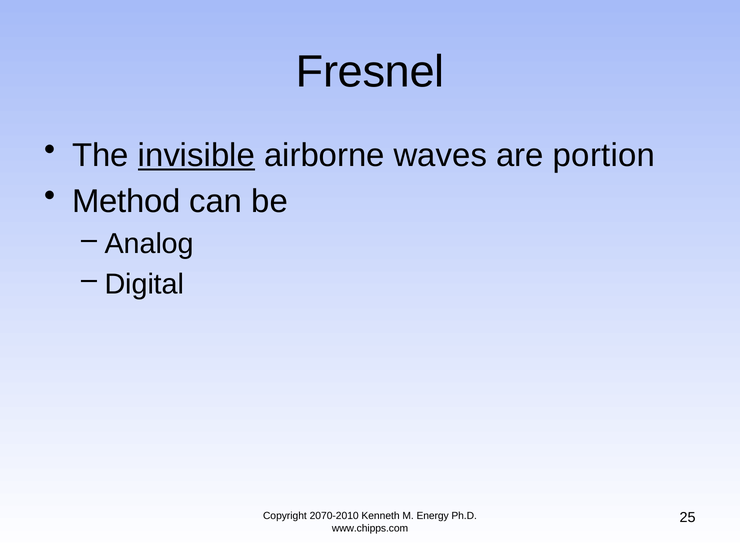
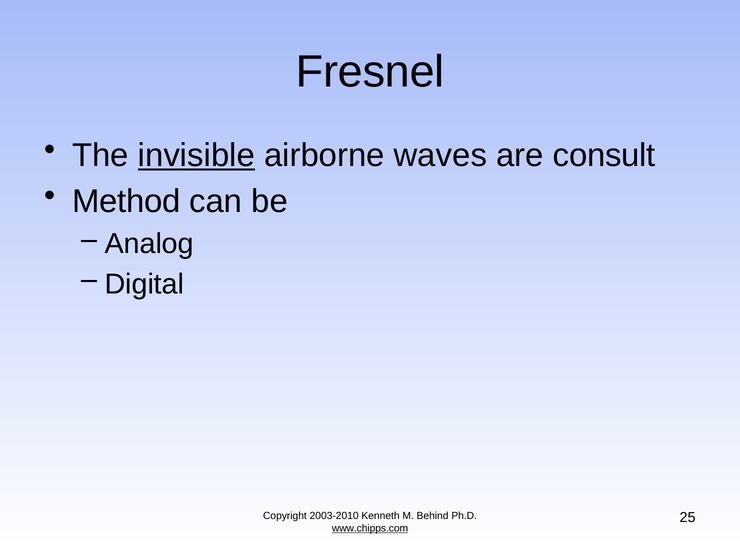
portion: portion -> consult (604, 155)
2070-2010: 2070-2010 -> 2003-2010 (334, 516)
Energy: Energy -> Behind (433, 516)
www.chipps.com underline: none -> present (370, 528)
